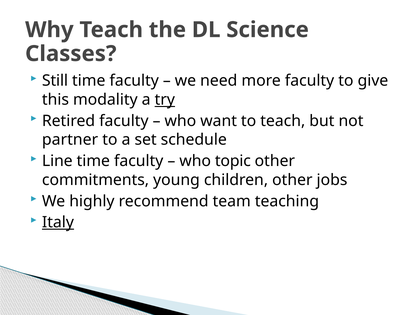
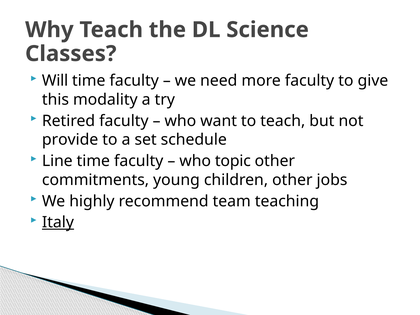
Still: Still -> Will (55, 81)
try underline: present -> none (165, 100)
partner: partner -> provide (70, 140)
